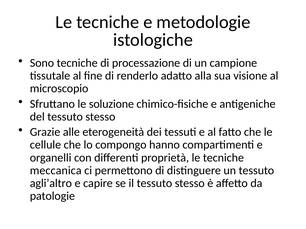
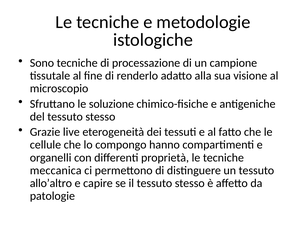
alle: alle -> live (71, 132)
agli’altro: agli’altro -> allo’altro (51, 184)
